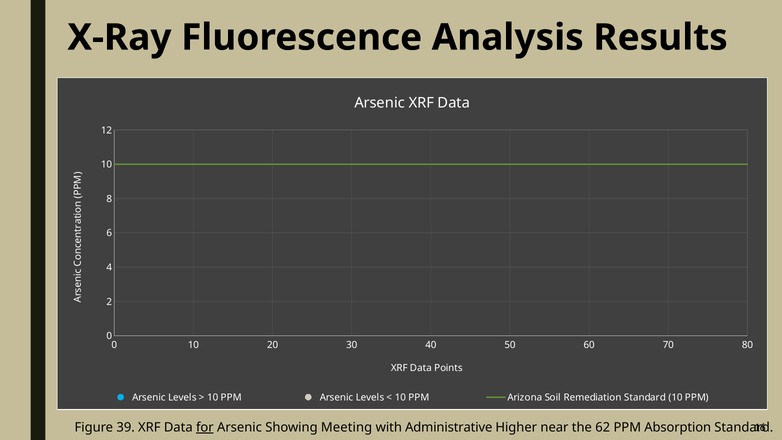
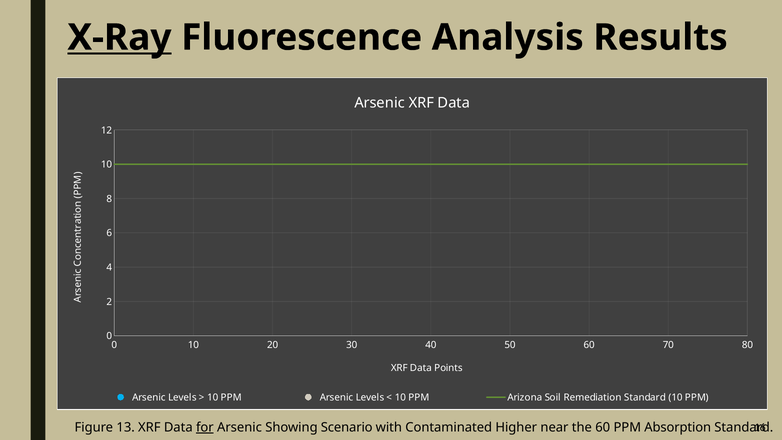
X-Ray underline: none -> present (119, 38)
39: 39 -> 13 (126, 427)
Meeting: Meeting -> Scenario (347, 427)
Administrative: Administrative -> Contaminated (449, 427)
the 62: 62 -> 60 (603, 427)
